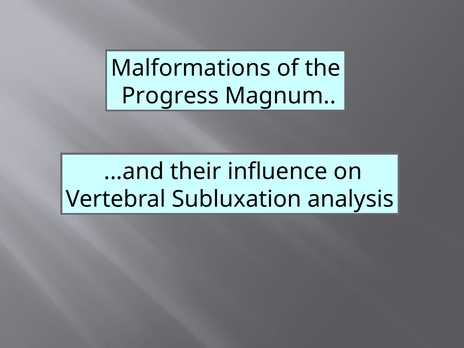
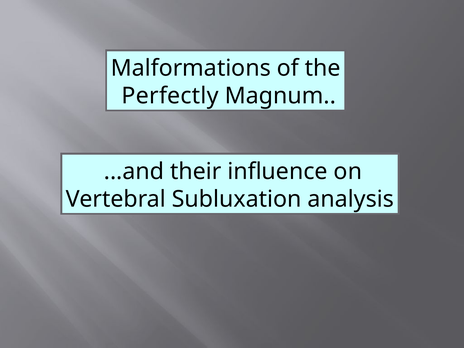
Progress: Progress -> Perfectly (170, 96)
